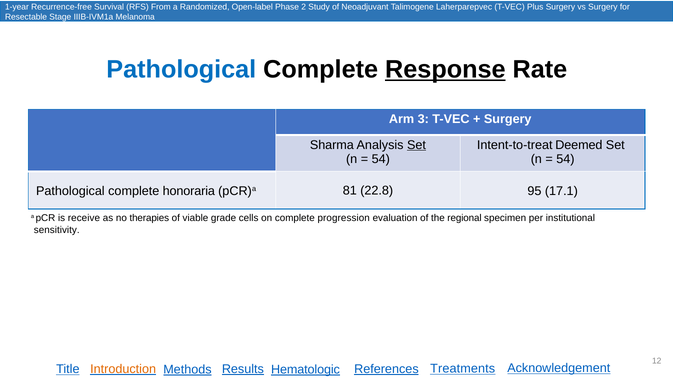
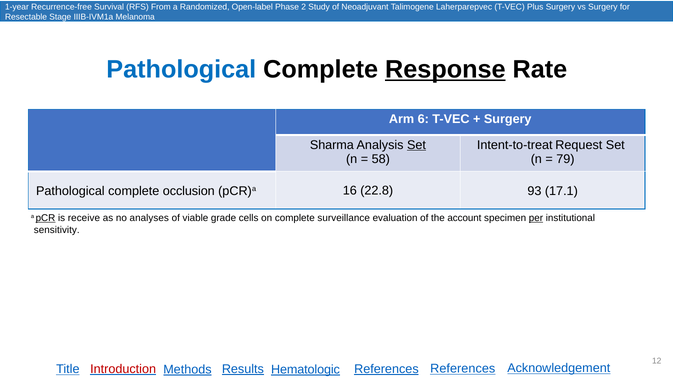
3: 3 -> 6 (423, 119)
Deemed: Deemed -> Request (579, 145)
54: 54 -> 58 (381, 159)
54: 54 -> 79 (565, 159)
honoraria: honoraria -> occlusion (189, 191)
81: 81 -> 16 (350, 191)
95: 95 -> 93 (534, 191)
pCR underline: none -> present (45, 218)
therapies: therapies -> analyses (149, 218)
progression: progression -> surveillance (344, 218)
regional: regional -> account (464, 218)
per underline: none -> present (536, 218)
Introduction colour: orange -> red (123, 370)
References Treatments: Treatments -> References (463, 369)
